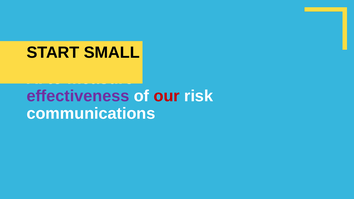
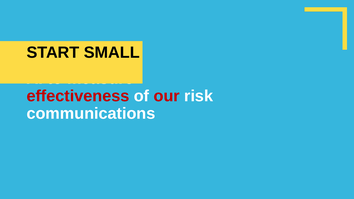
effectiveness colour: purple -> red (78, 96)
